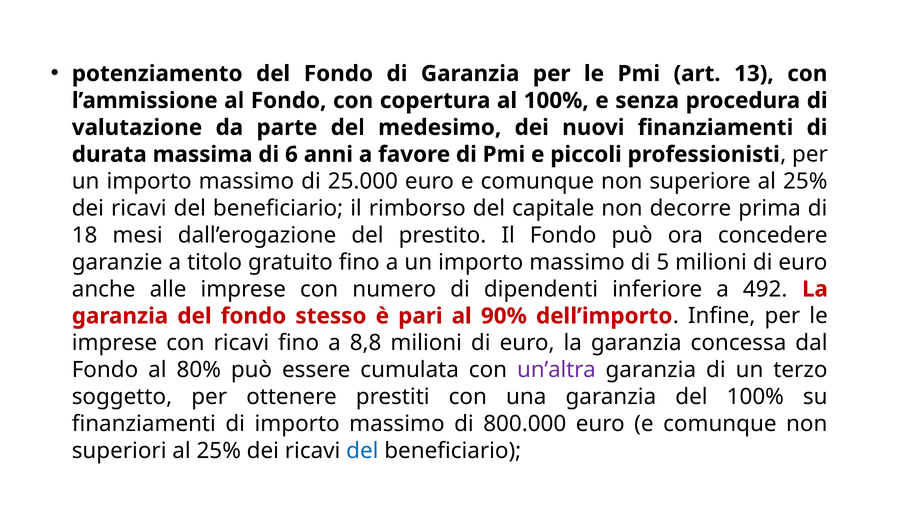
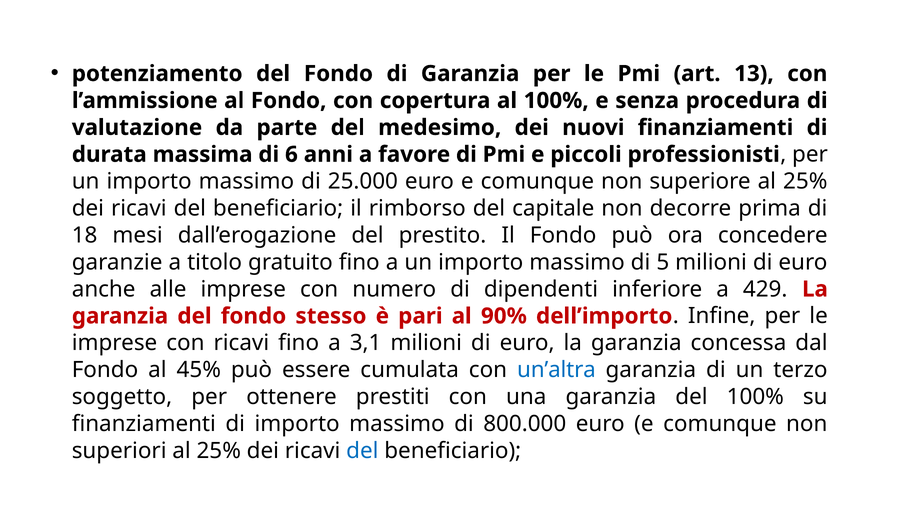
492: 492 -> 429 (765, 289)
8,8: 8,8 -> 3,1 (366, 343)
80%: 80% -> 45% (199, 370)
un’altra colour: purple -> blue (556, 370)
